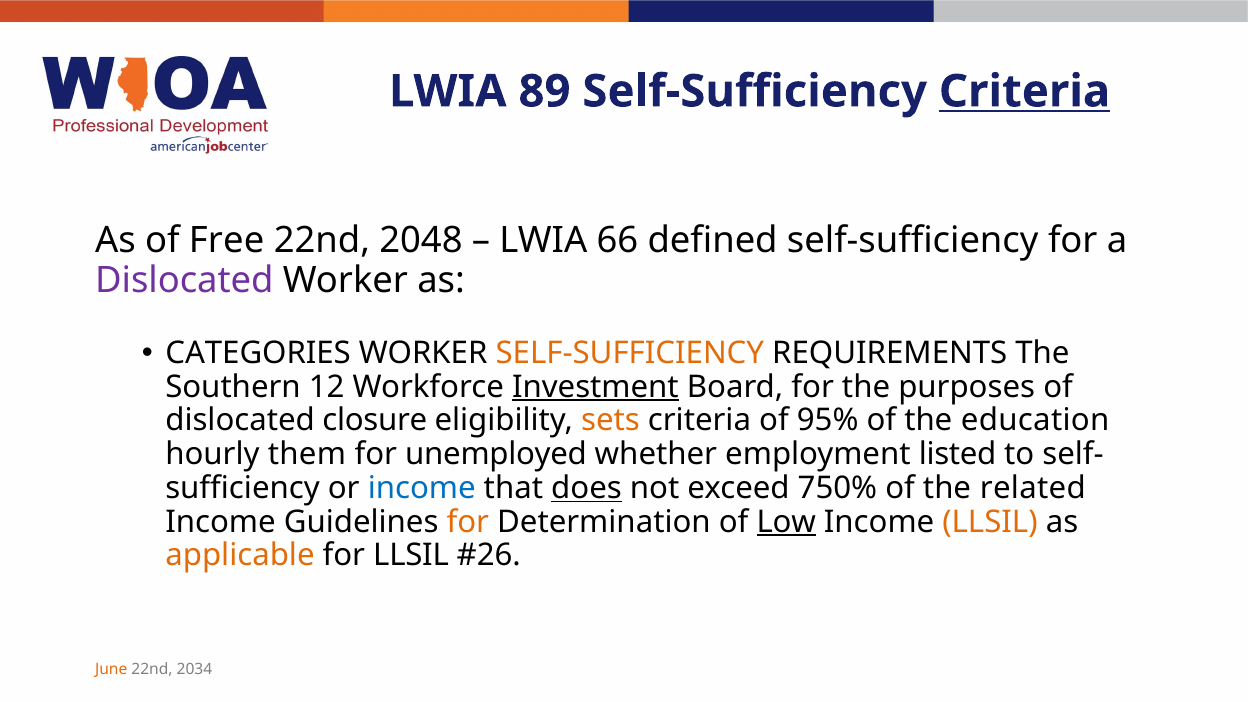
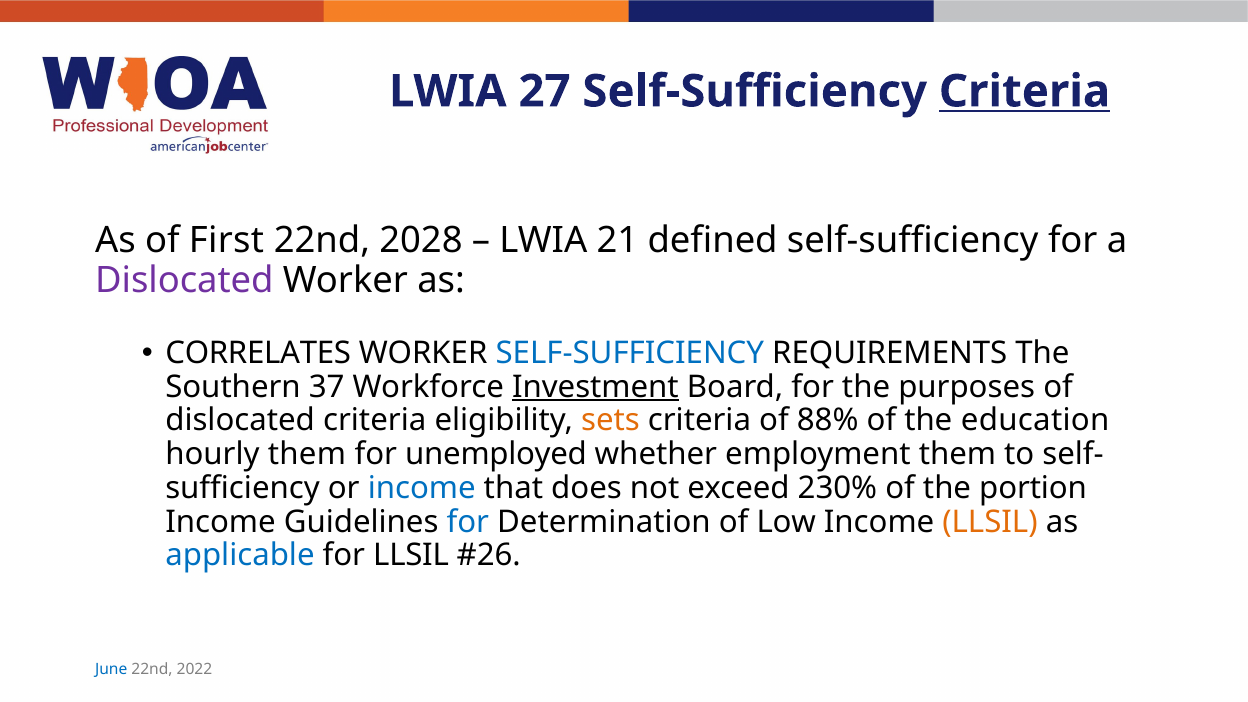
89: 89 -> 27 (545, 91)
Free: Free -> First (227, 241)
2048: 2048 -> 2028 (421, 241)
66: 66 -> 21 (617, 241)
CATEGORIES: CATEGORIES -> CORRELATES (258, 353)
SELF-SUFFICIENCY colour: orange -> blue (630, 353)
12: 12 -> 37 (327, 387)
dislocated closure: closure -> criteria (375, 421)
95%: 95% -> 88% (828, 421)
employment listed: listed -> them (957, 454)
does underline: present -> none (587, 488)
750%: 750% -> 230% (837, 488)
related: related -> portion (1033, 488)
for colour: orange -> blue (468, 522)
Low underline: present -> none (786, 522)
applicable colour: orange -> blue (240, 555)
June colour: orange -> blue (111, 669)
2034: 2034 -> 2022 (194, 669)
